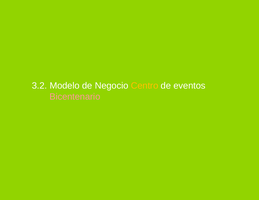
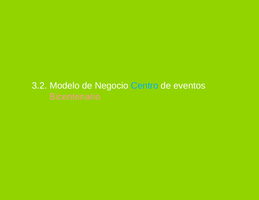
Centro colour: yellow -> light blue (145, 86)
